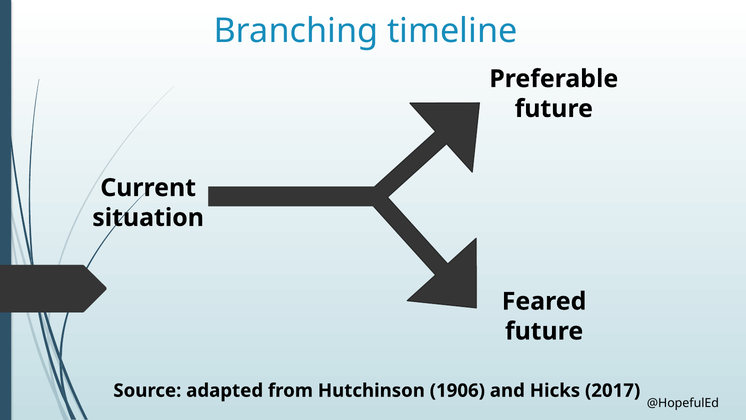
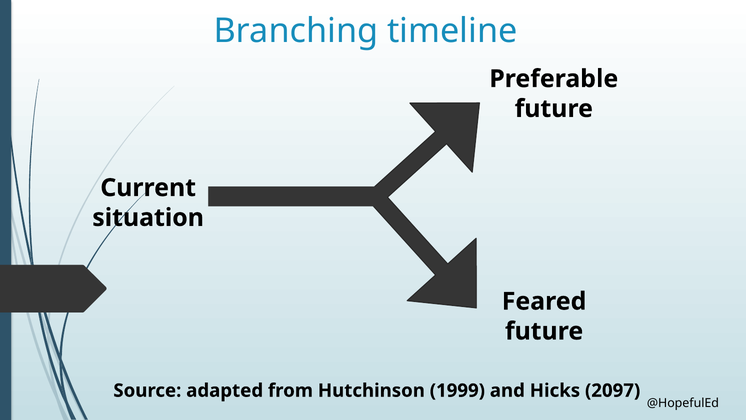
1906: 1906 -> 1999 (457, 390)
2017: 2017 -> 2097 (613, 390)
